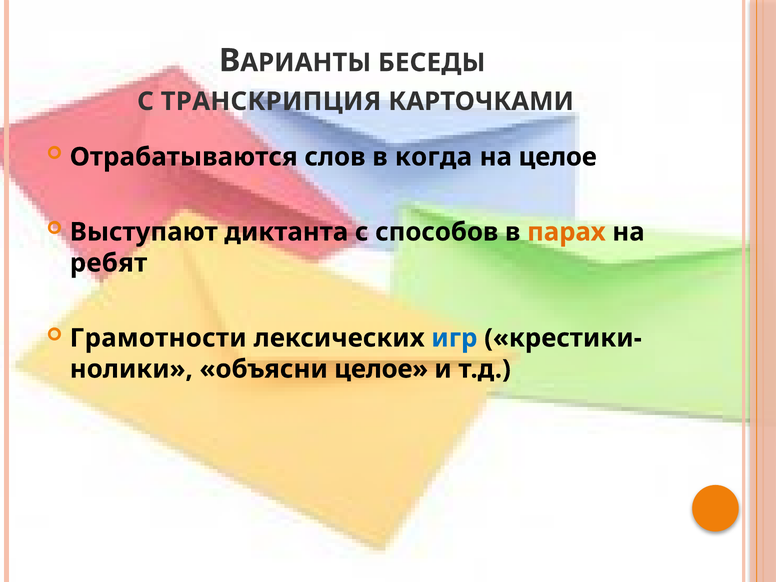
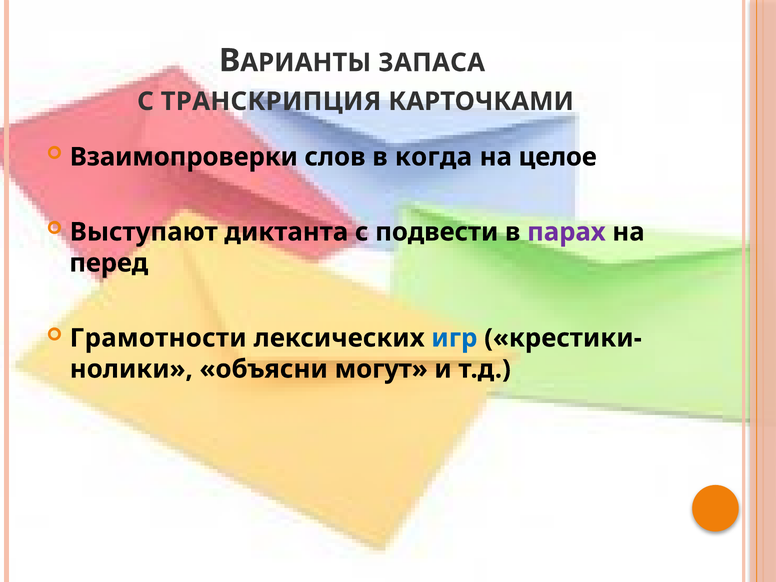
БЕСЕДЫ: БЕСЕДЫ -> ЗАПАСА (432, 63)
Отрабатываются: Отрабатываются -> Взаимопроверки (184, 157)
способов: способов -> подвести (437, 232)
парах colour: orange -> purple (566, 232)
ребят: ребят -> перед (109, 263)
объясни целое: целое -> могут (381, 369)
